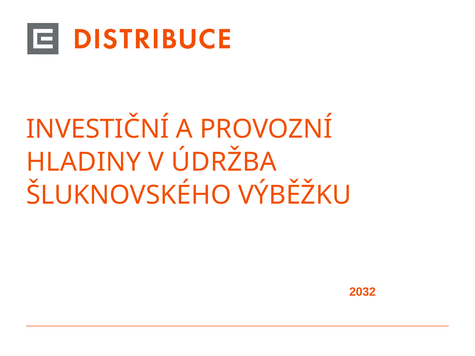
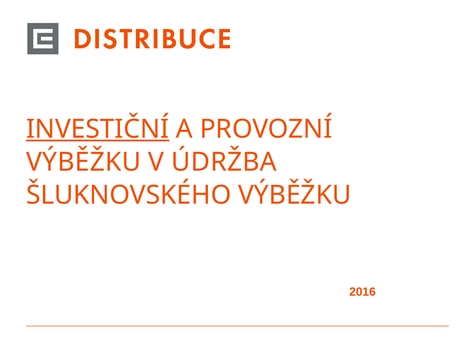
INVESTIČNÍ underline: none -> present (98, 129)
HLADINY: HLADINY -> VÝBĚŽKU (84, 162)
2032: 2032 -> 2016 (363, 292)
